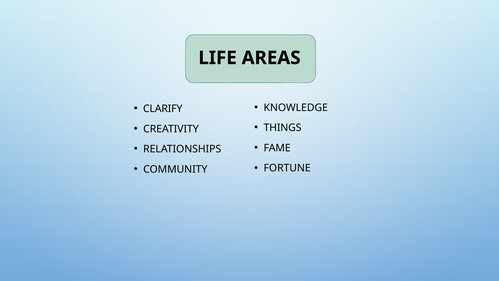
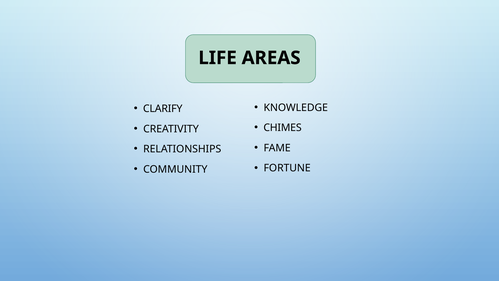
THINGS: THINGS -> CHIMES (283, 128)
